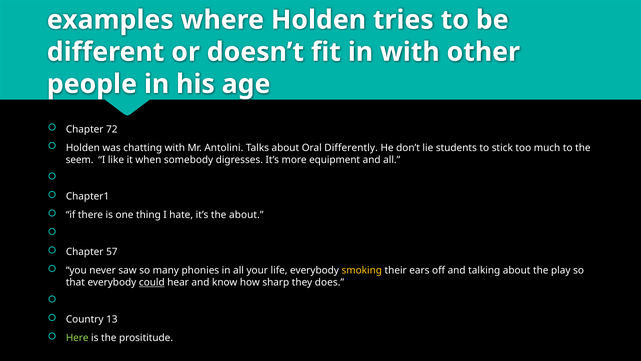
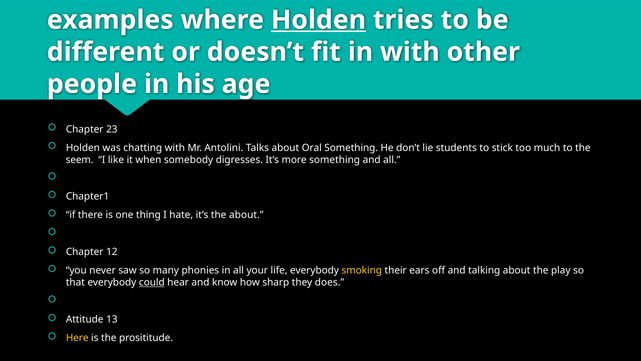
Holden underline: none -> present (318, 20)
72: 72 -> 23 (112, 129)
Oral Differently: Differently -> Something (351, 148)
more equipment: equipment -> something (335, 160)
57: 57 -> 12 (112, 252)
Country: Country -> Attitude (85, 319)
Here colour: light green -> yellow (77, 337)
